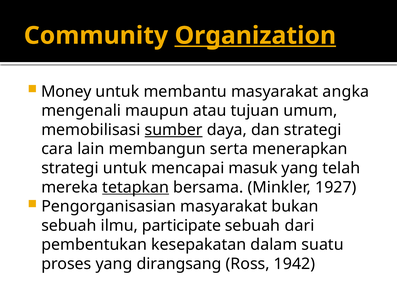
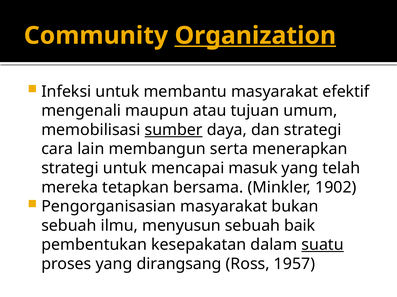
Money: Money -> Infeksi (66, 92)
angka: angka -> efektif (346, 92)
tetapkan underline: present -> none (136, 188)
1927: 1927 -> 1902 (336, 188)
participate: participate -> menyusun (182, 226)
dari: dari -> baik (300, 226)
suatu underline: none -> present (323, 245)
1942: 1942 -> 1957 (294, 264)
